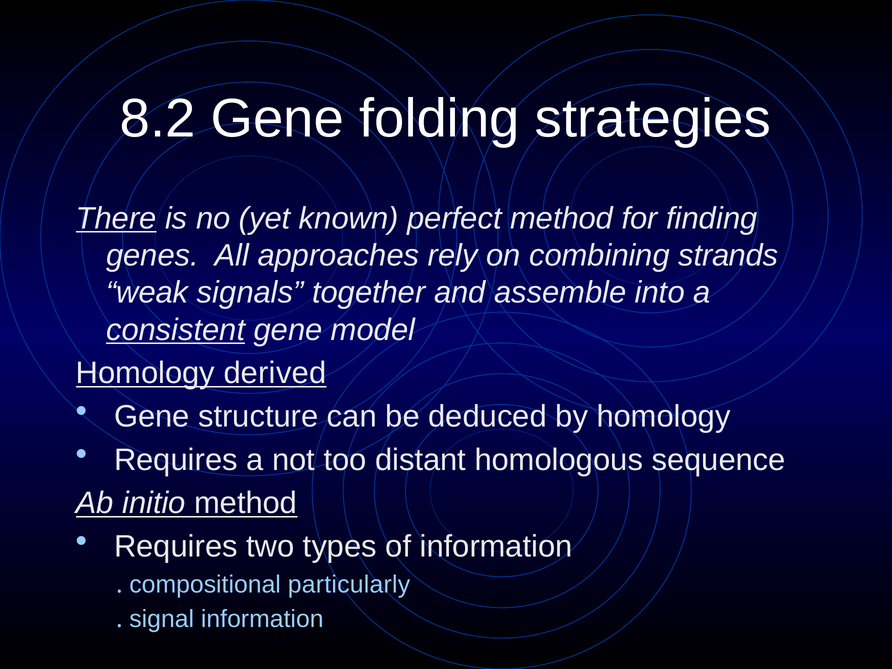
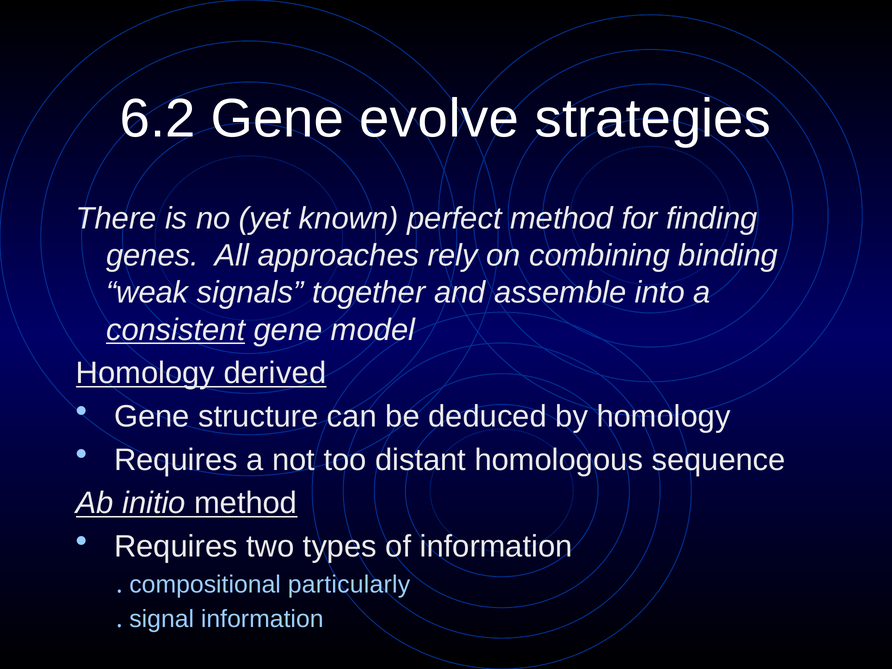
8.2: 8.2 -> 6.2 (158, 119)
folding: folding -> evolve (439, 119)
There underline: present -> none (116, 218)
strands: strands -> binding (728, 256)
